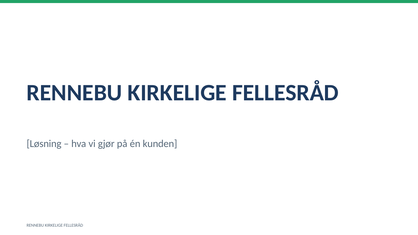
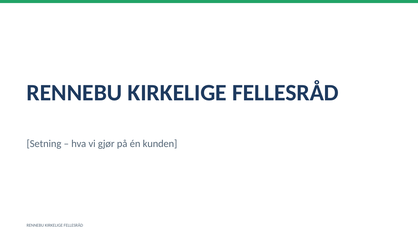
Løsning: Løsning -> Setning (44, 144)
